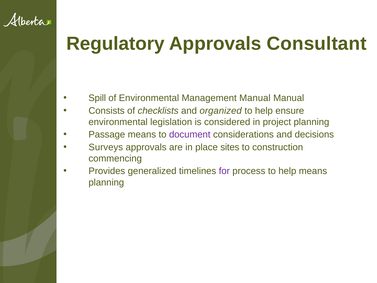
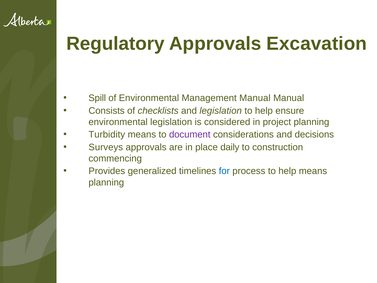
Consultant: Consultant -> Excavation (317, 44)
and organized: organized -> legislation (221, 111)
Passage: Passage -> Turbidity (107, 134)
sites: sites -> daily (230, 147)
for colour: purple -> blue (224, 171)
